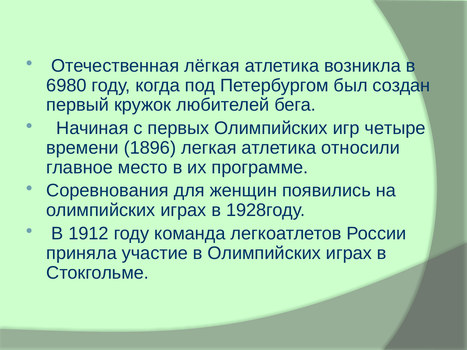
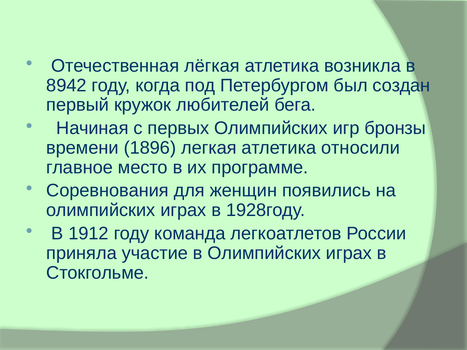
6980: 6980 -> 8942 (66, 85)
четыре: четыре -> бронзы (395, 128)
